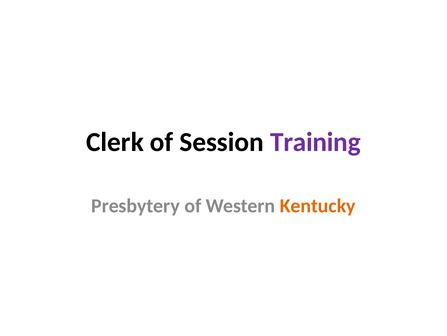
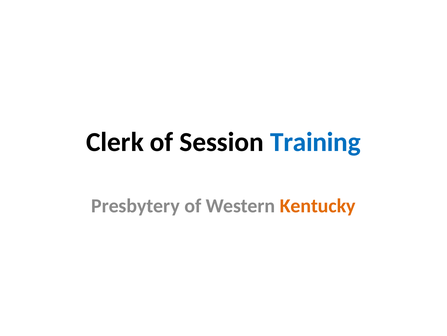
Training colour: purple -> blue (315, 142)
